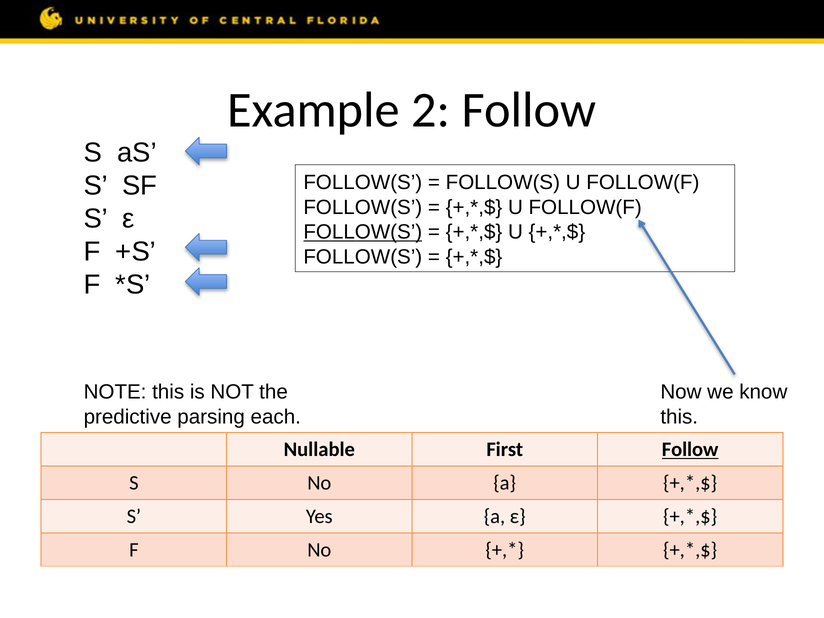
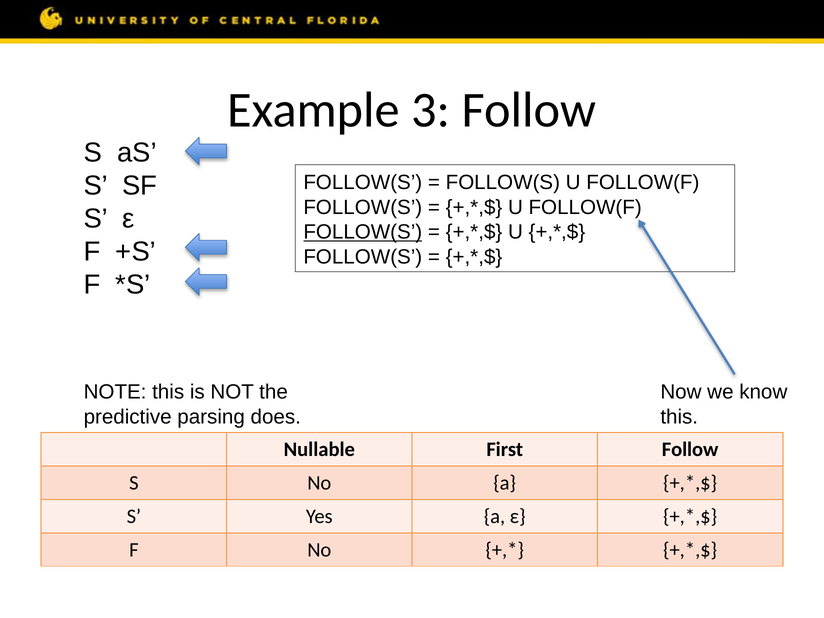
2: 2 -> 3 (431, 110)
each: each -> does (276, 417)
Follow underline: present -> none (690, 450)
